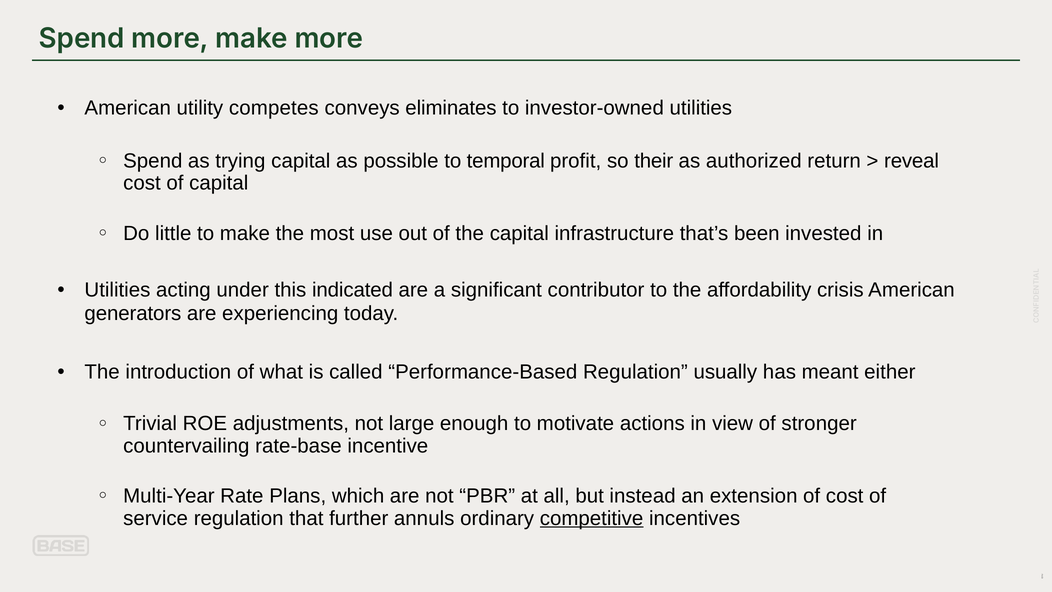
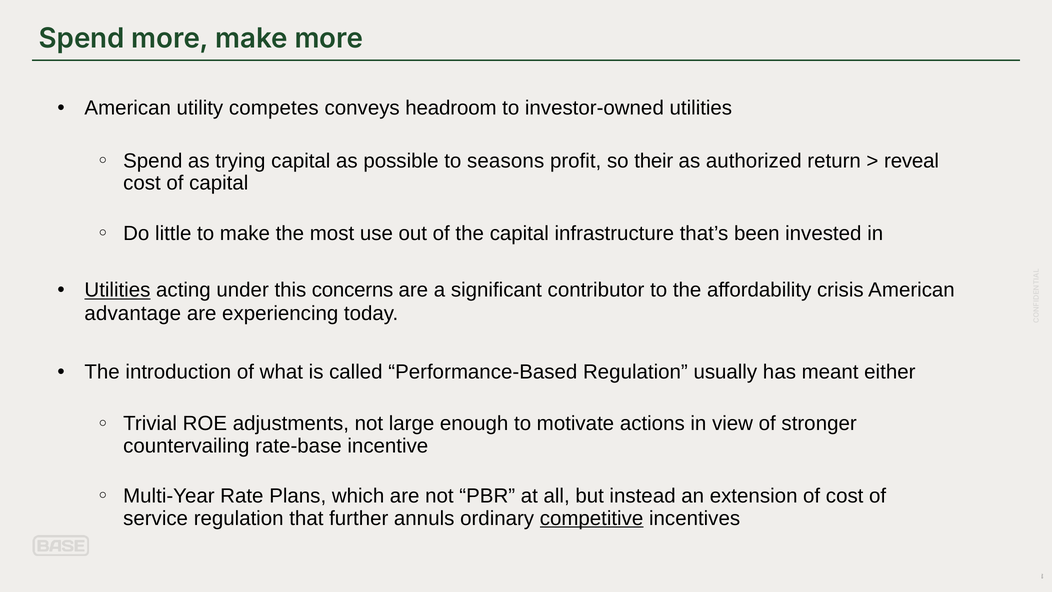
eliminates: eliminates -> headroom (451, 108)
temporal: temporal -> seasons (506, 161)
Utilities underline: none -> present (117, 290)
indicated: indicated -> concerns (353, 290)
generators: generators -> advantage (133, 313)
